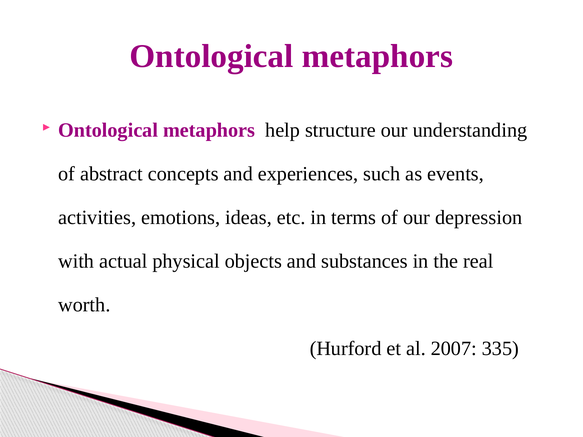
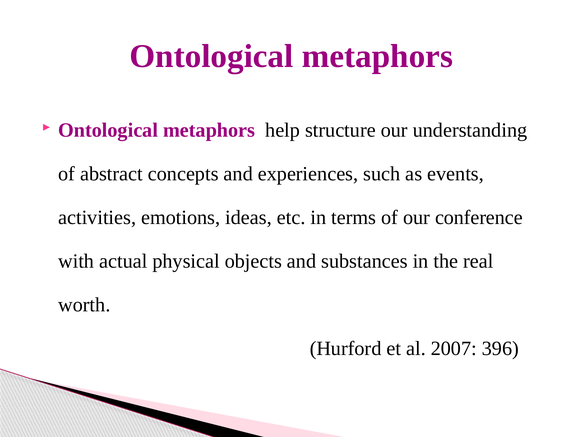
depression: depression -> conference (479, 218)
335: 335 -> 396 (500, 349)
